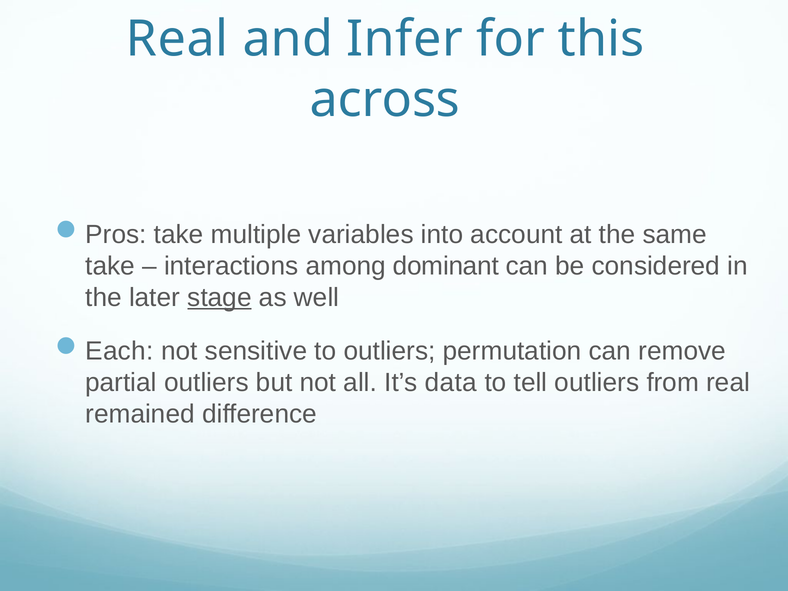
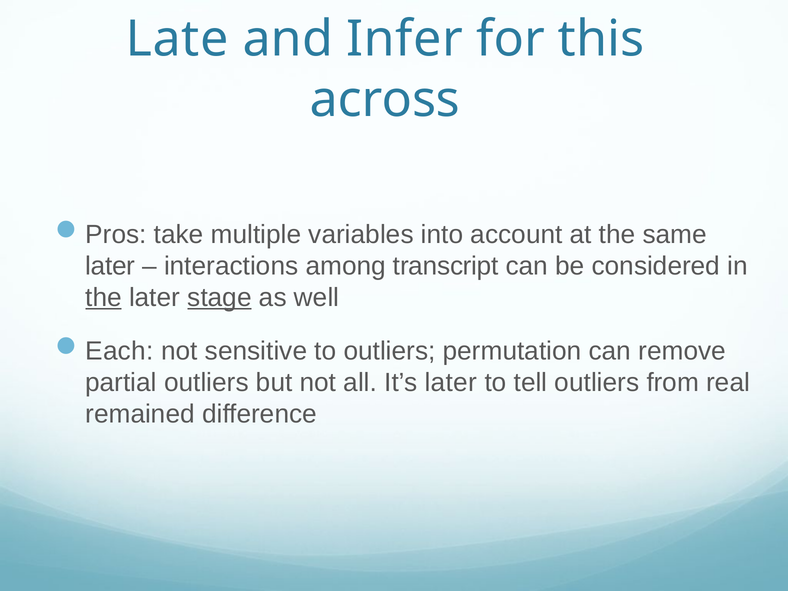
Real: Real -> Late (177, 39)
take: take -> later (110, 266)
dominant: dominant -> transcript (446, 266)
the underline: none -> present (104, 298)
It’s data: data -> later (451, 383)
